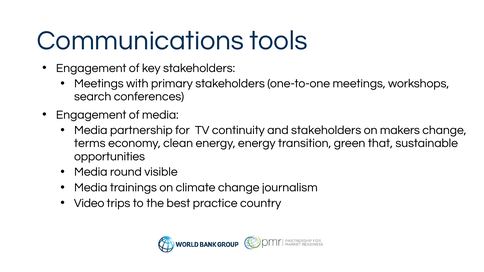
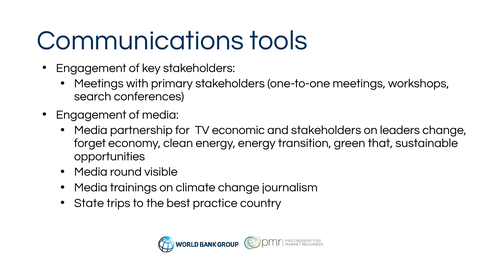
continuity: continuity -> economic (238, 130)
makers: makers -> leaders (400, 130)
terms: terms -> forget (90, 143)
Video: Video -> State (89, 203)
